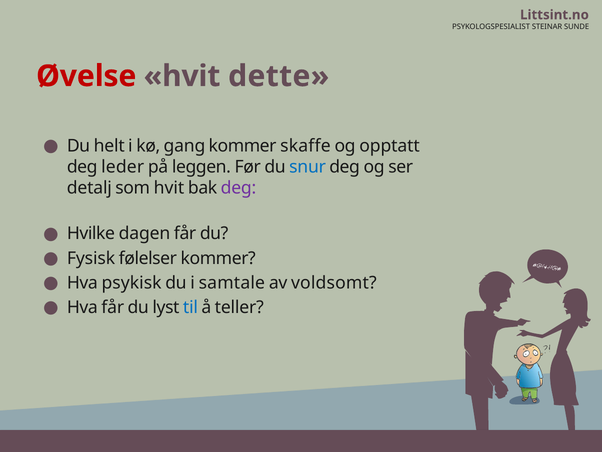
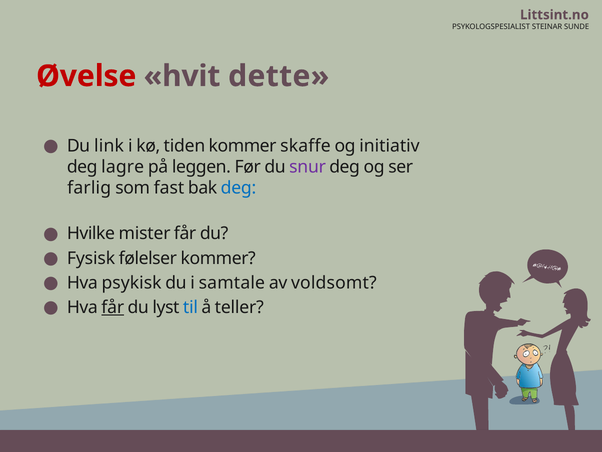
helt: helt -> link (109, 146)
gang: gang -> tiden (184, 146)
opptatt: opptatt -> initiativ (389, 146)
leder: leder -> lagre (123, 167)
snur colour: blue -> purple (308, 167)
detalj: detalj -> farlig (89, 188)
som hvit: hvit -> fast (169, 188)
deg colour: purple -> blue (238, 188)
dagen: dagen -> mister (145, 233)
får underline: none -> present (113, 307)
